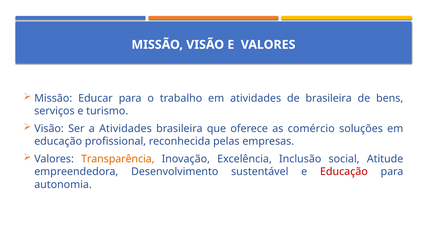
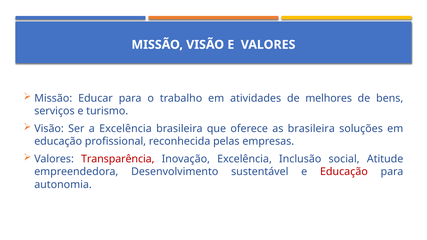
de brasileira: brasileira -> melhores (329, 98)
a Atividades: Atividades -> Excelência (125, 129)
as comércio: comércio -> brasileira (311, 129)
Transparência colour: orange -> red (118, 159)
